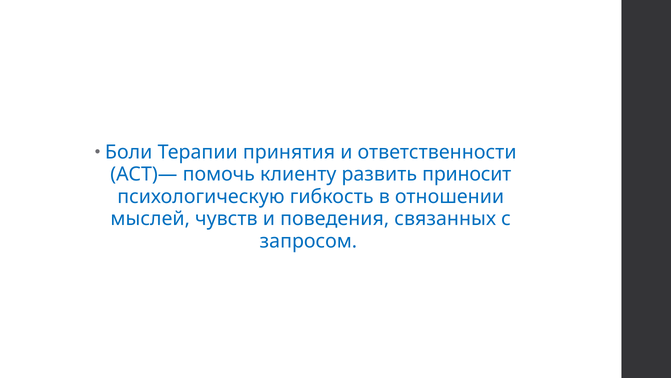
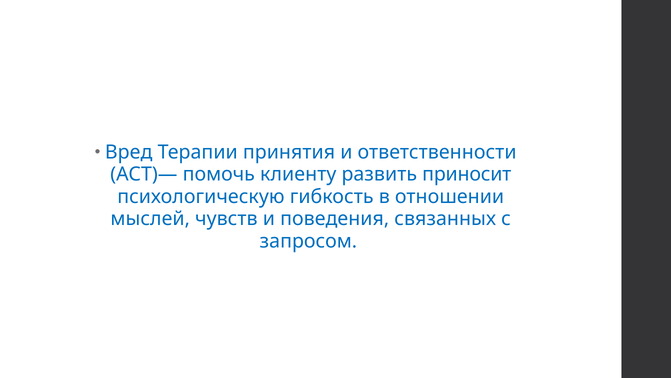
Боли: Боли -> Вред (129, 152)
